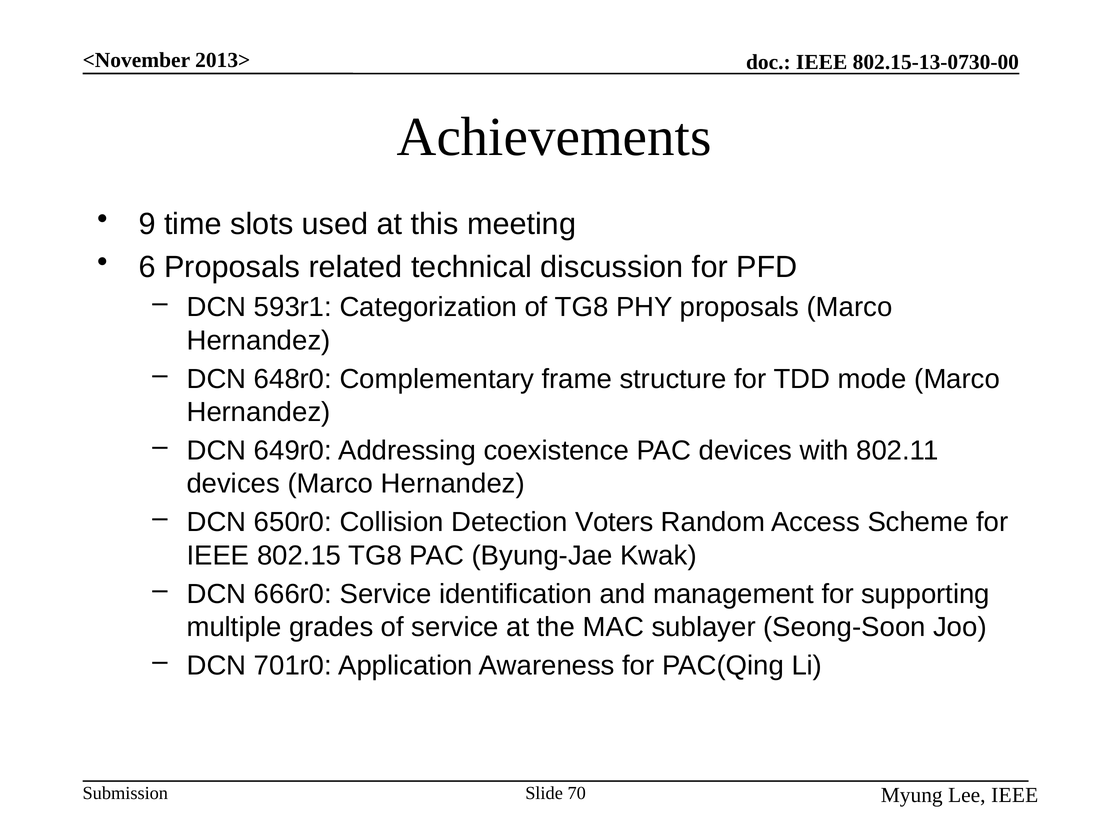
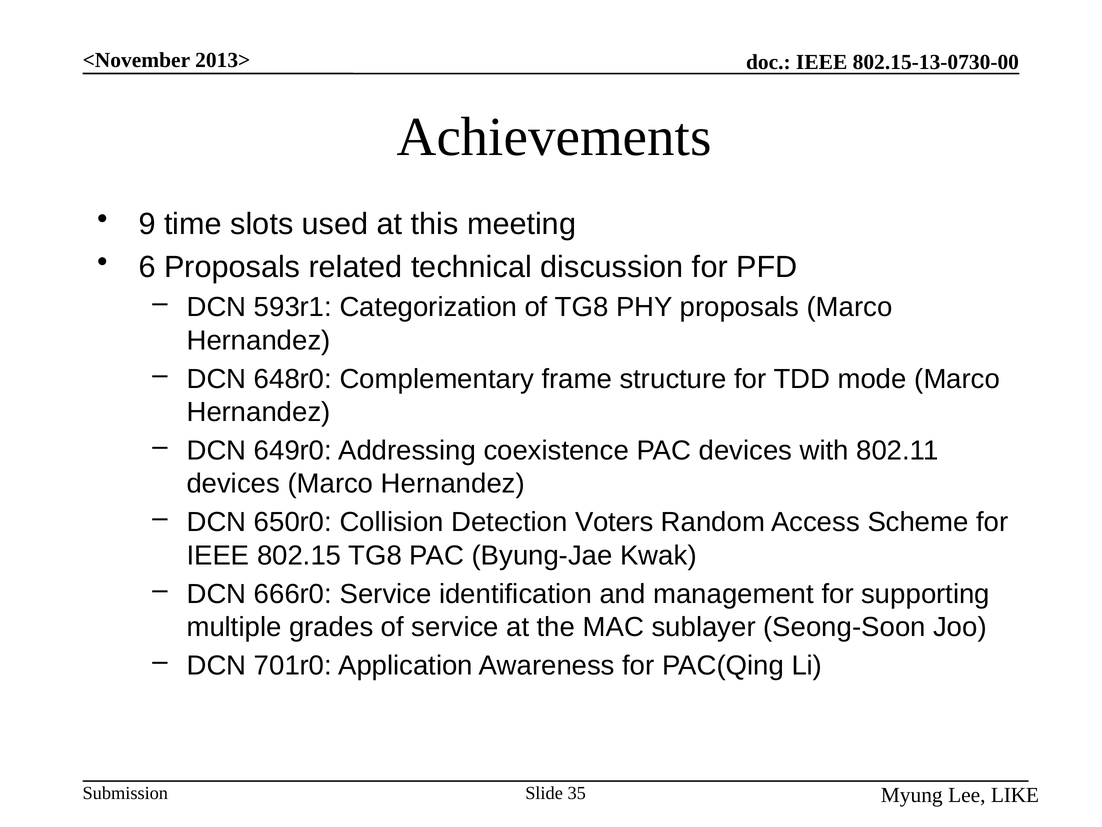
70: 70 -> 35 (577, 793)
Lee IEEE: IEEE -> LIKE (1015, 794)
